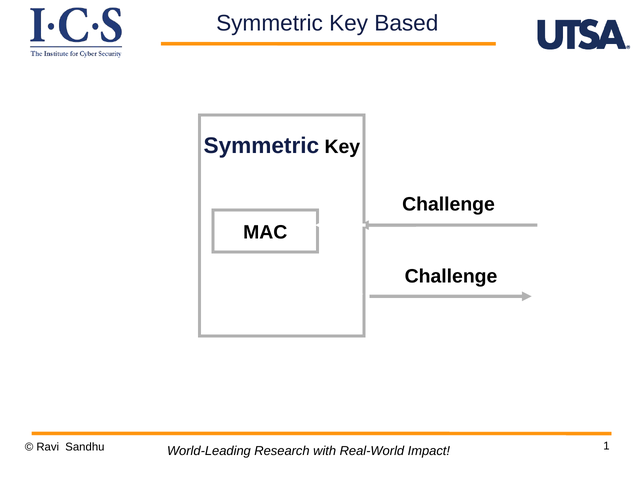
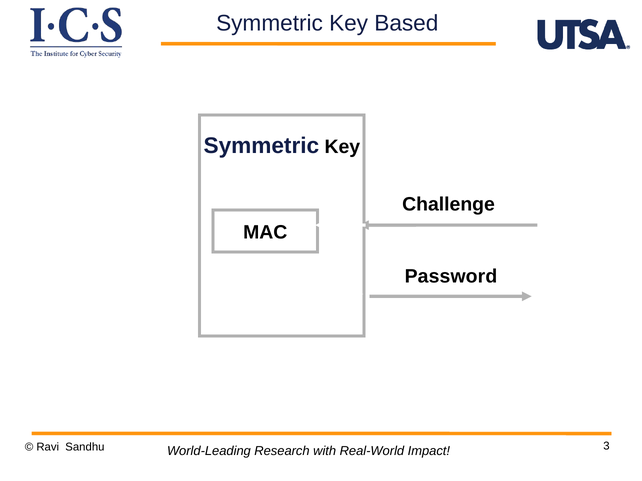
Challenge: Challenge -> Password (451, 276)
1: 1 -> 3 (606, 446)
